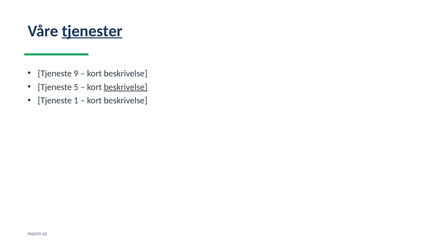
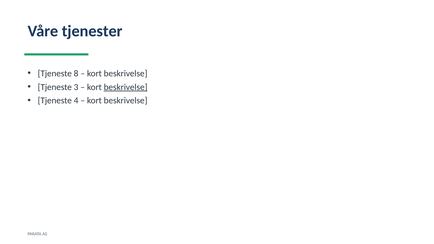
tjenester underline: present -> none (92, 31)
9: 9 -> 8 (76, 74)
5: 5 -> 3 (76, 87)
1: 1 -> 4 (76, 101)
